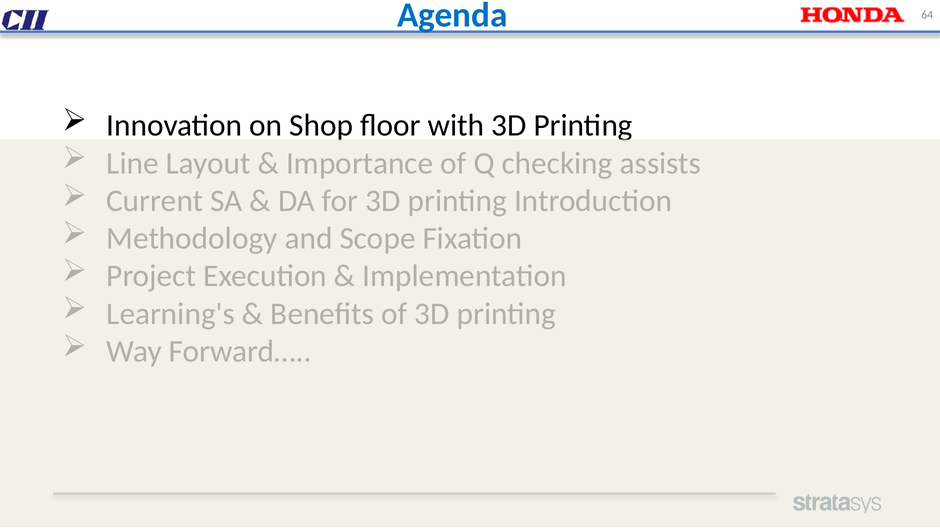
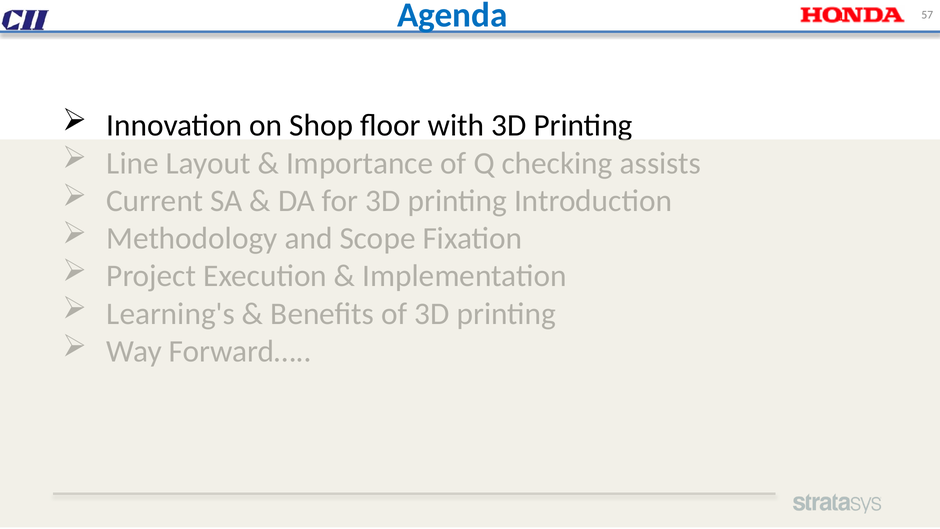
64: 64 -> 57 (927, 15)
